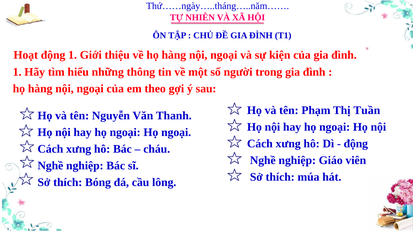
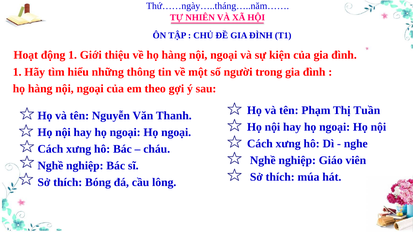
động: động -> nghe (356, 144)
